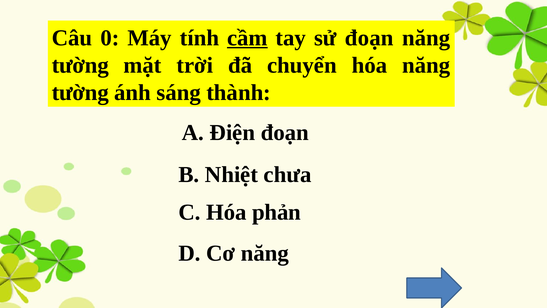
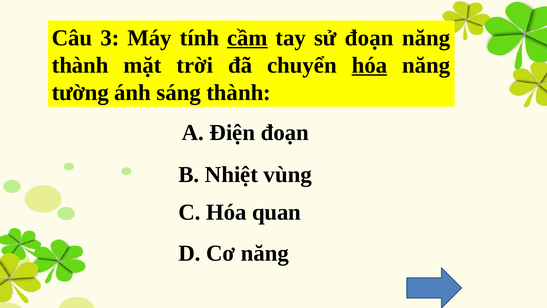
0: 0 -> 3 (110, 38)
tường: tường -> thành (80, 65)
hóa underline: none -> present (369, 65)
chưa: chưa -> vùng (288, 175)
phản: phản -> quan (276, 212)
